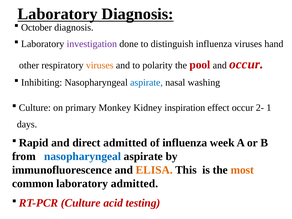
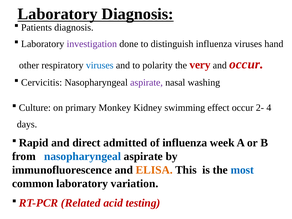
October: October -> Patients (36, 27)
viruses colour: orange -> blue (100, 65)
pool: pool -> very (200, 65)
Inhibiting: Inhibiting -> Cervicitis (42, 83)
aspirate colour: blue -> purple (147, 83)
inspiration: inspiration -> swimming (185, 108)
1: 1 -> 4 (269, 108)
most colour: orange -> blue (242, 170)
laboratory admitted: admitted -> variation (135, 184)
RT-PCR Culture: Culture -> Related (81, 203)
